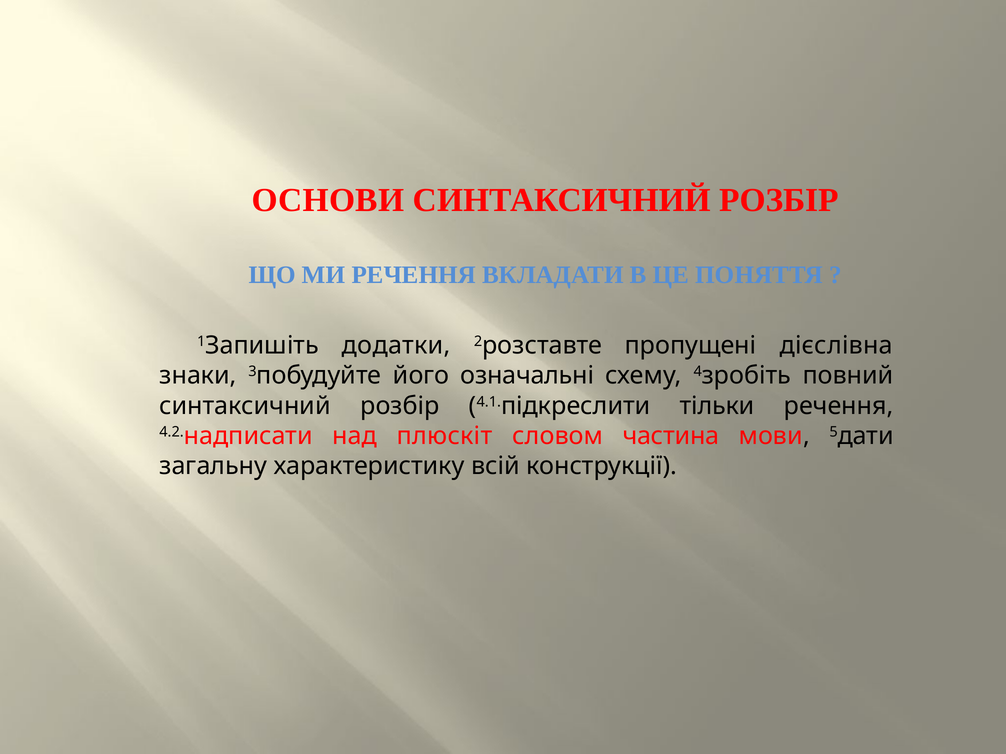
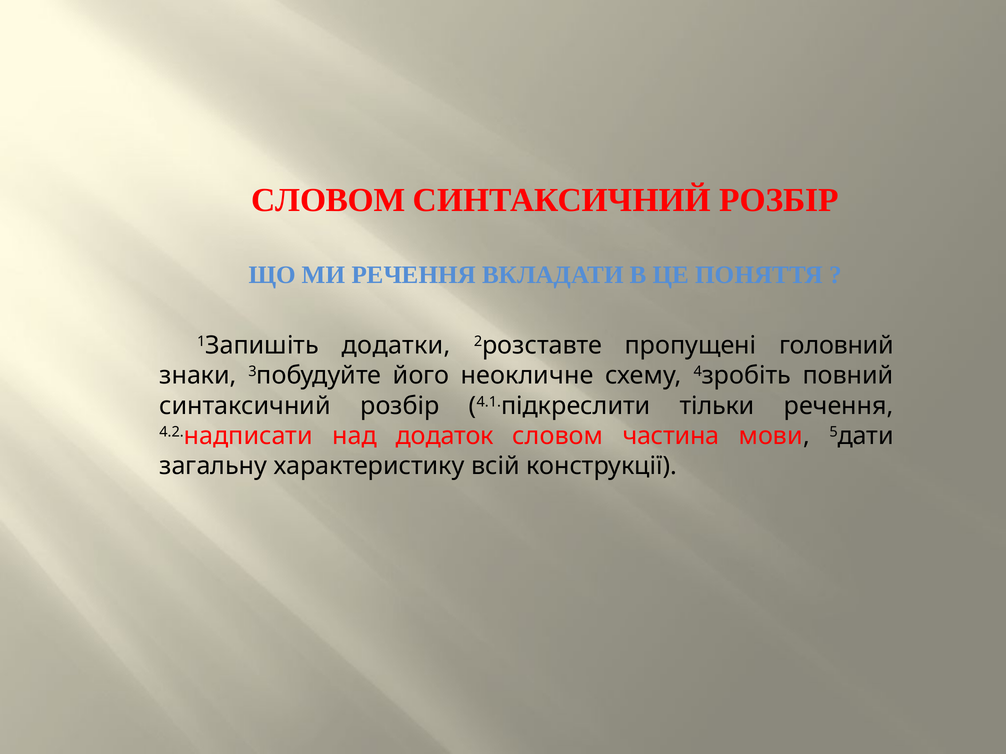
ОСНОВИ: ОСНОВИ -> СЛОВОМ (328, 200)
дієслівна: дієслівна -> головний (836, 346)
означальні: означальні -> неокличне (527, 376)
плюскіт: плюскіт -> додаток (445, 436)
